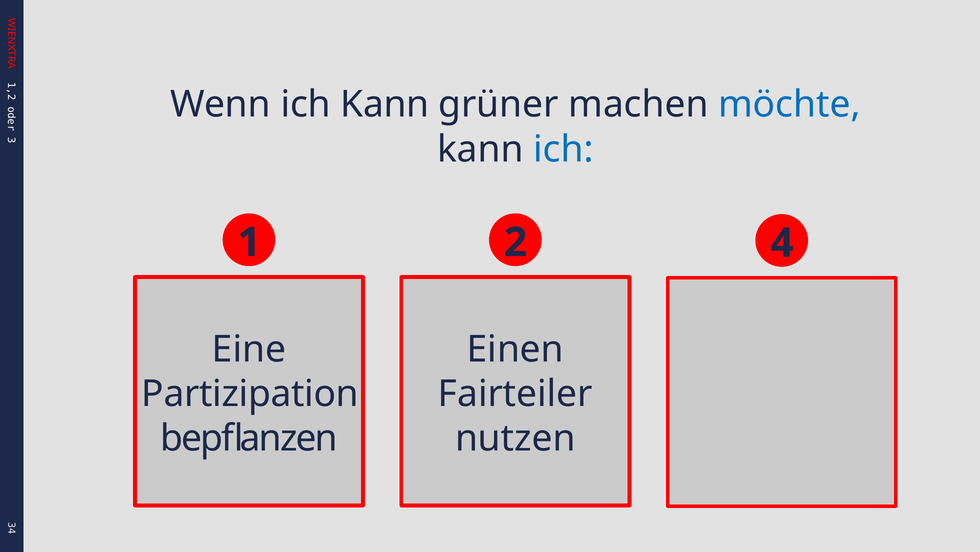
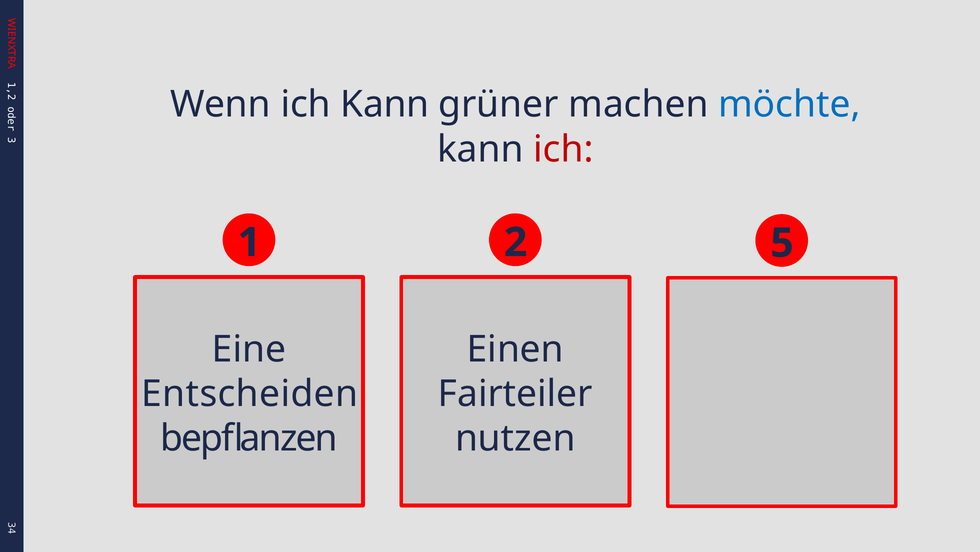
ich colour: blue -> red (563, 149)
1 4: 4 -> 5 (782, 243)
Partizipation: Partizipation -> Entscheiden (250, 393)
